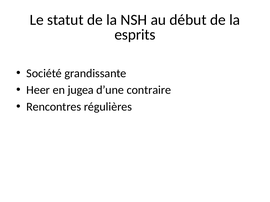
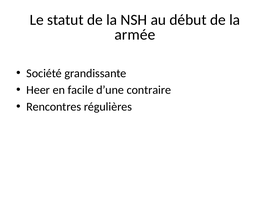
esprits: esprits -> armée (135, 35)
jugea: jugea -> facile (81, 90)
